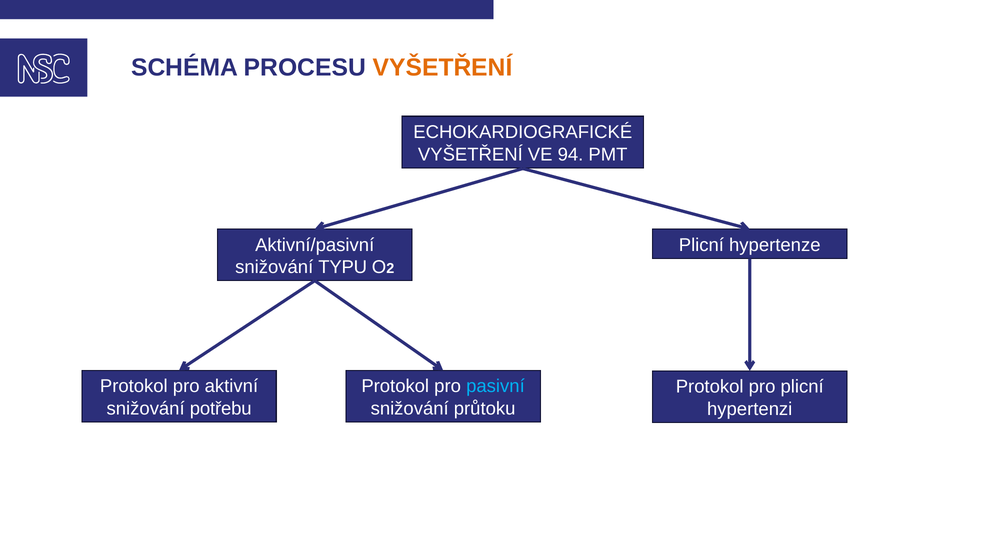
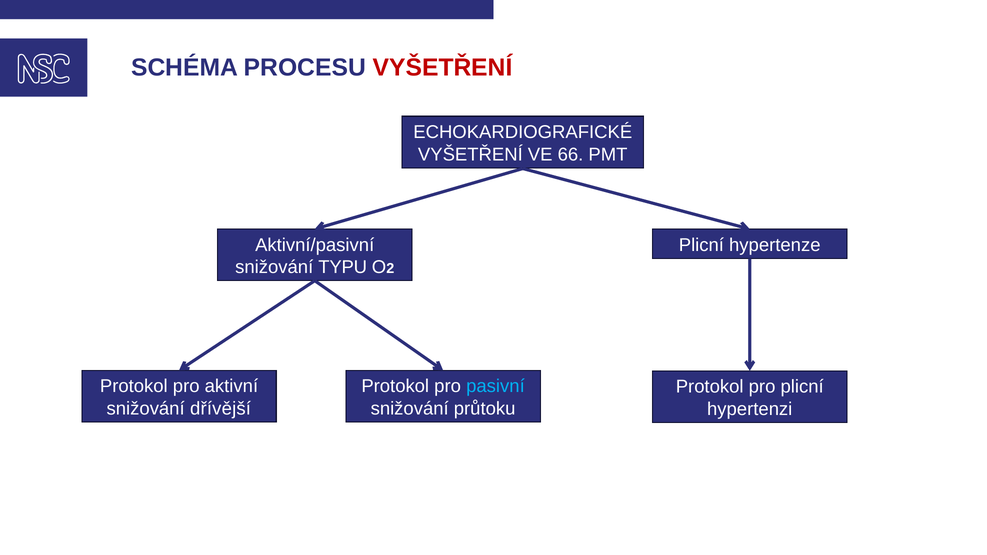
VYŠETŘENÍ colour: orange -> red (443, 67)
94: 94 -> 66 (571, 155)
potřebu: potřebu -> dřívější (221, 409)
